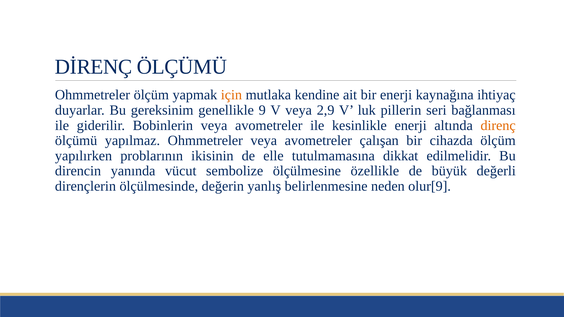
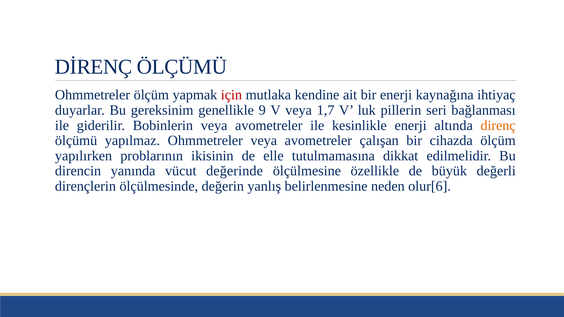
için colour: orange -> red (231, 95)
2,9: 2,9 -> 1,7 (326, 110)
sembolize: sembolize -> değerinde (235, 171)
olur[9: olur[9 -> olur[6 (430, 186)
